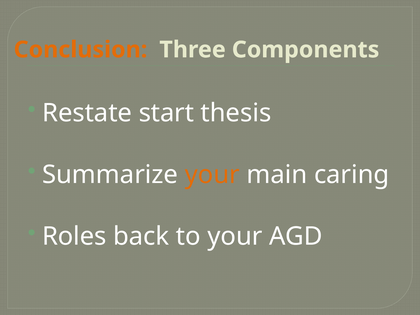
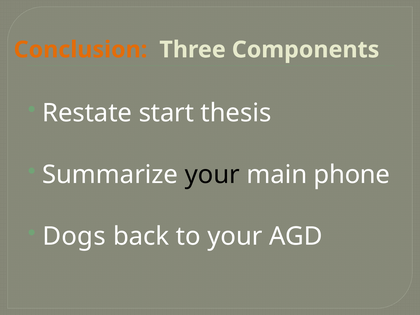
your colour: orange -> black (212, 175)
caring: caring -> phone (352, 175)
Roles: Roles -> Dogs (74, 236)
